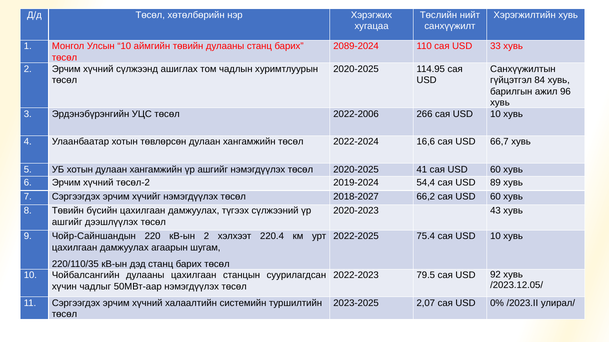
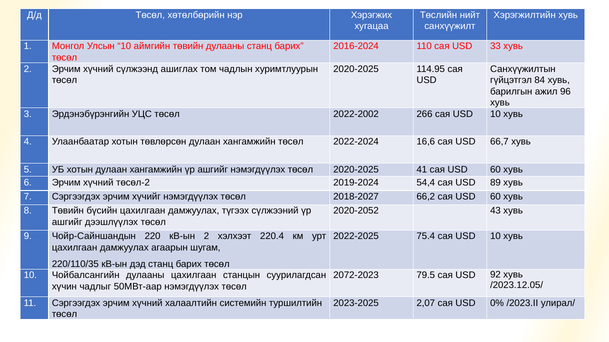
2089-2024: 2089-2024 -> 2016-2024 (356, 46)
2022-2006: 2022-2006 -> 2022-2002 (356, 114)
2020-2023: 2020-2023 -> 2020-2052 (356, 211)
2022-2023: 2022-2023 -> 2072-2023 (356, 276)
